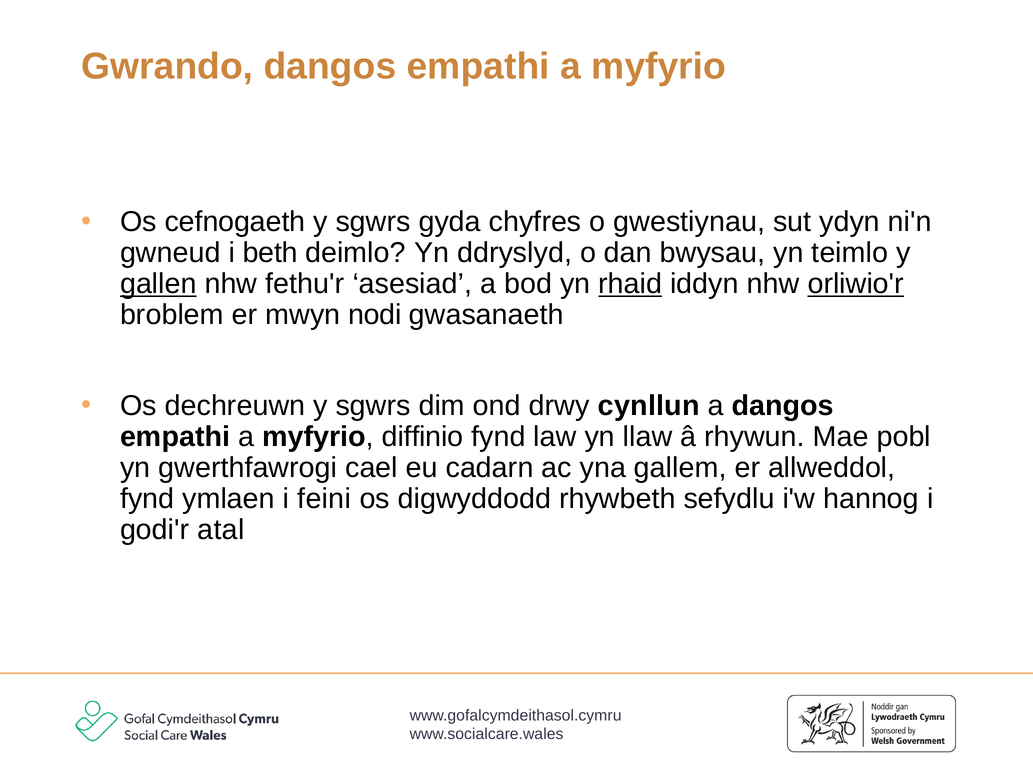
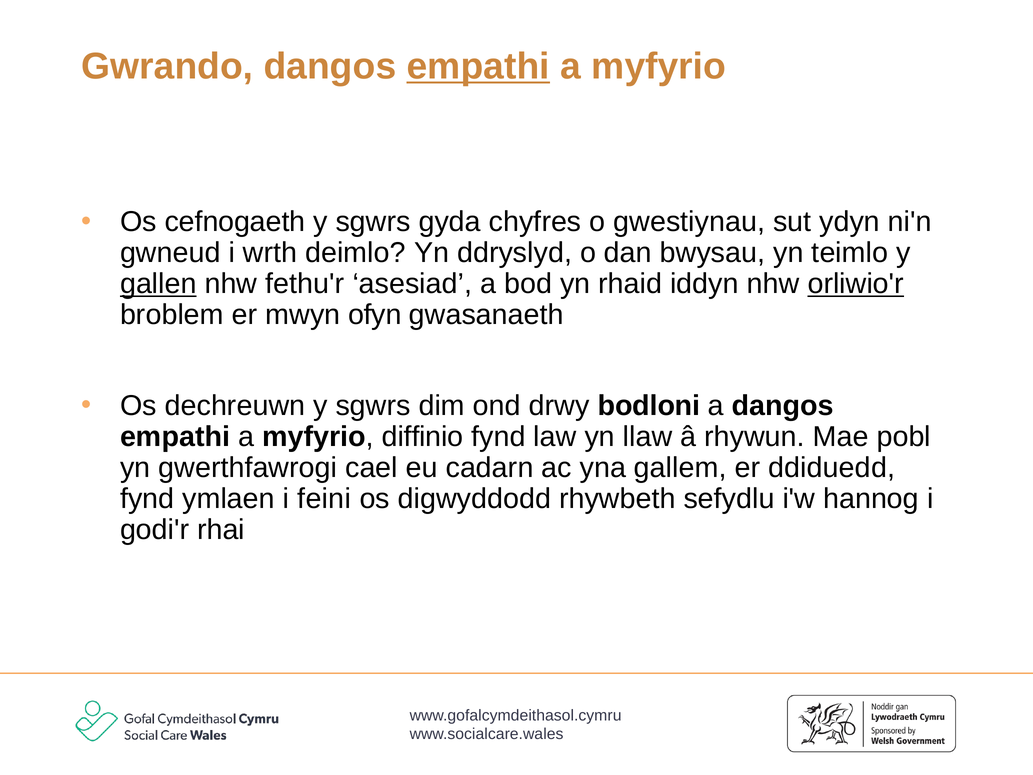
empathi underline: none -> present (478, 66)
beth: beth -> wrth (270, 253)
rhaid underline: present -> none (630, 284)
nodi: nodi -> ofyn (375, 315)
cynllun: cynllun -> bodloni (649, 405)
allweddol: allweddol -> ddiduedd (832, 467)
atal: atal -> rhai (221, 529)
